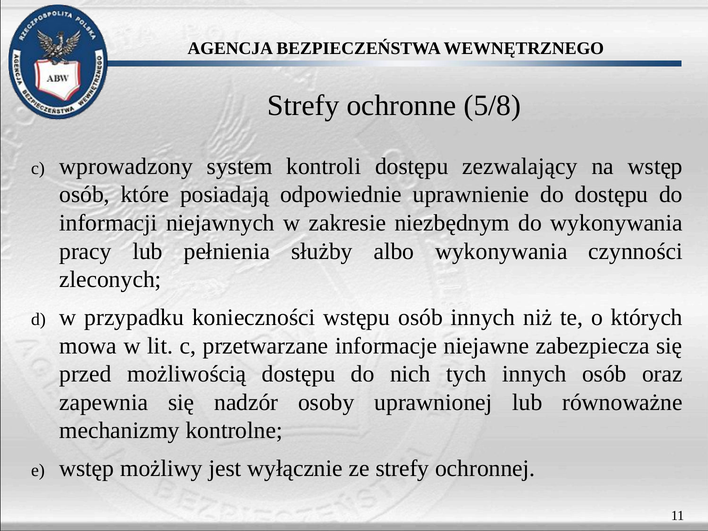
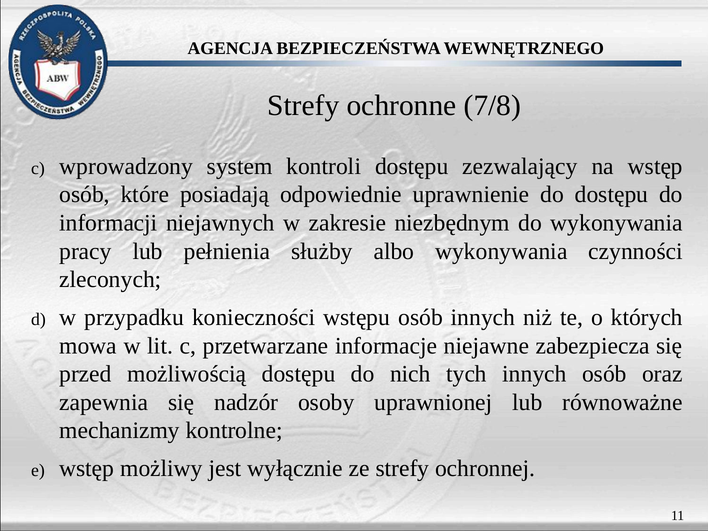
5/8: 5/8 -> 7/8 (492, 105)
